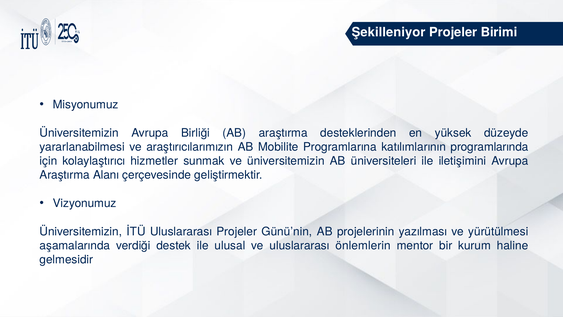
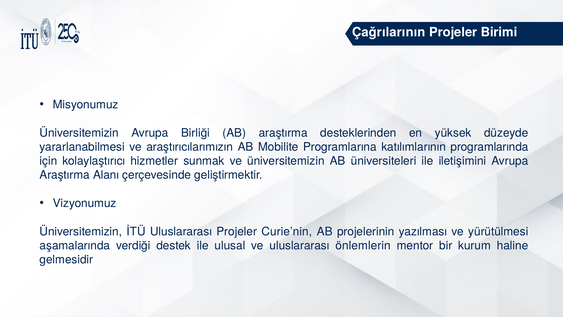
Şekilleniyor: Şekilleniyor -> Çağrılarının (389, 32)
Günü’nin: Günü’nin -> Curie’nin (287, 231)
